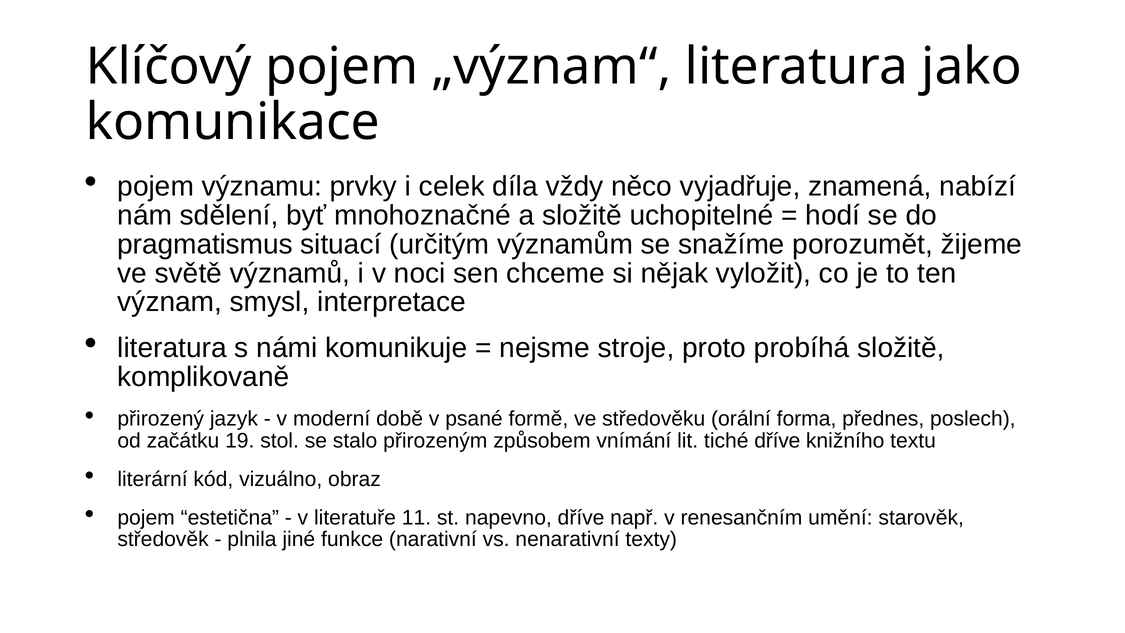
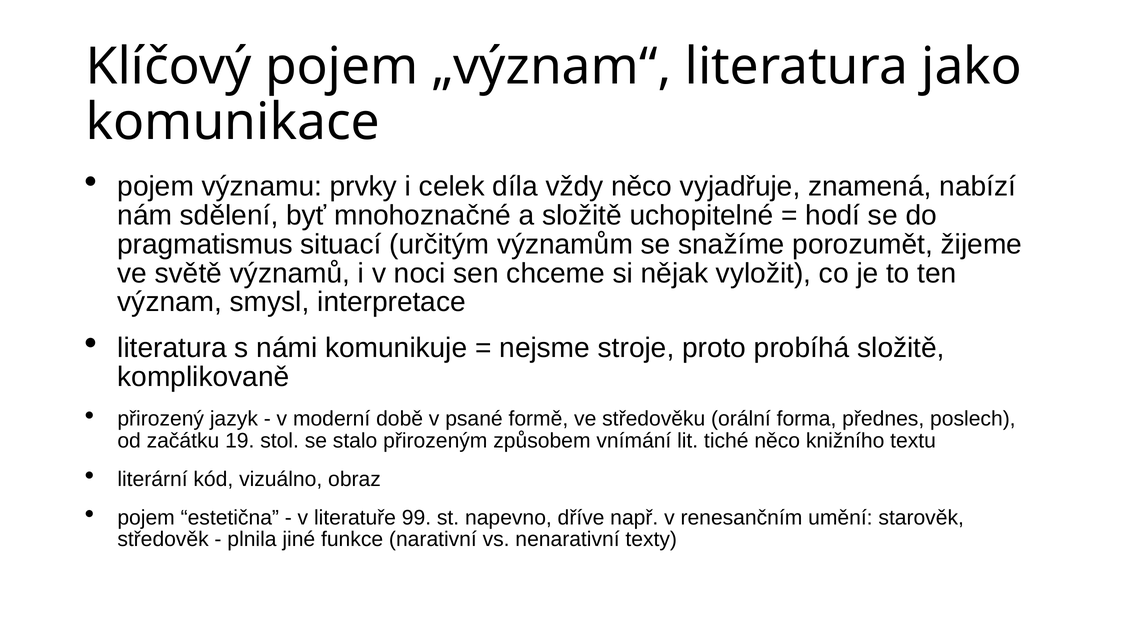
tiché dříve: dříve -> něco (777, 441)
11: 11 -> 99 (416, 518)
